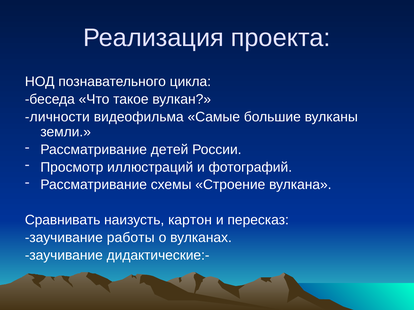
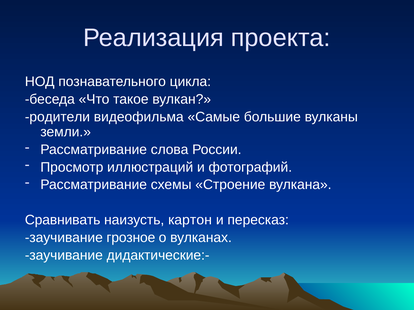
личности: личности -> родители (57, 117)
детей: детей -> слова (170, 150)
работы: работы -> грозное (131, 238)
